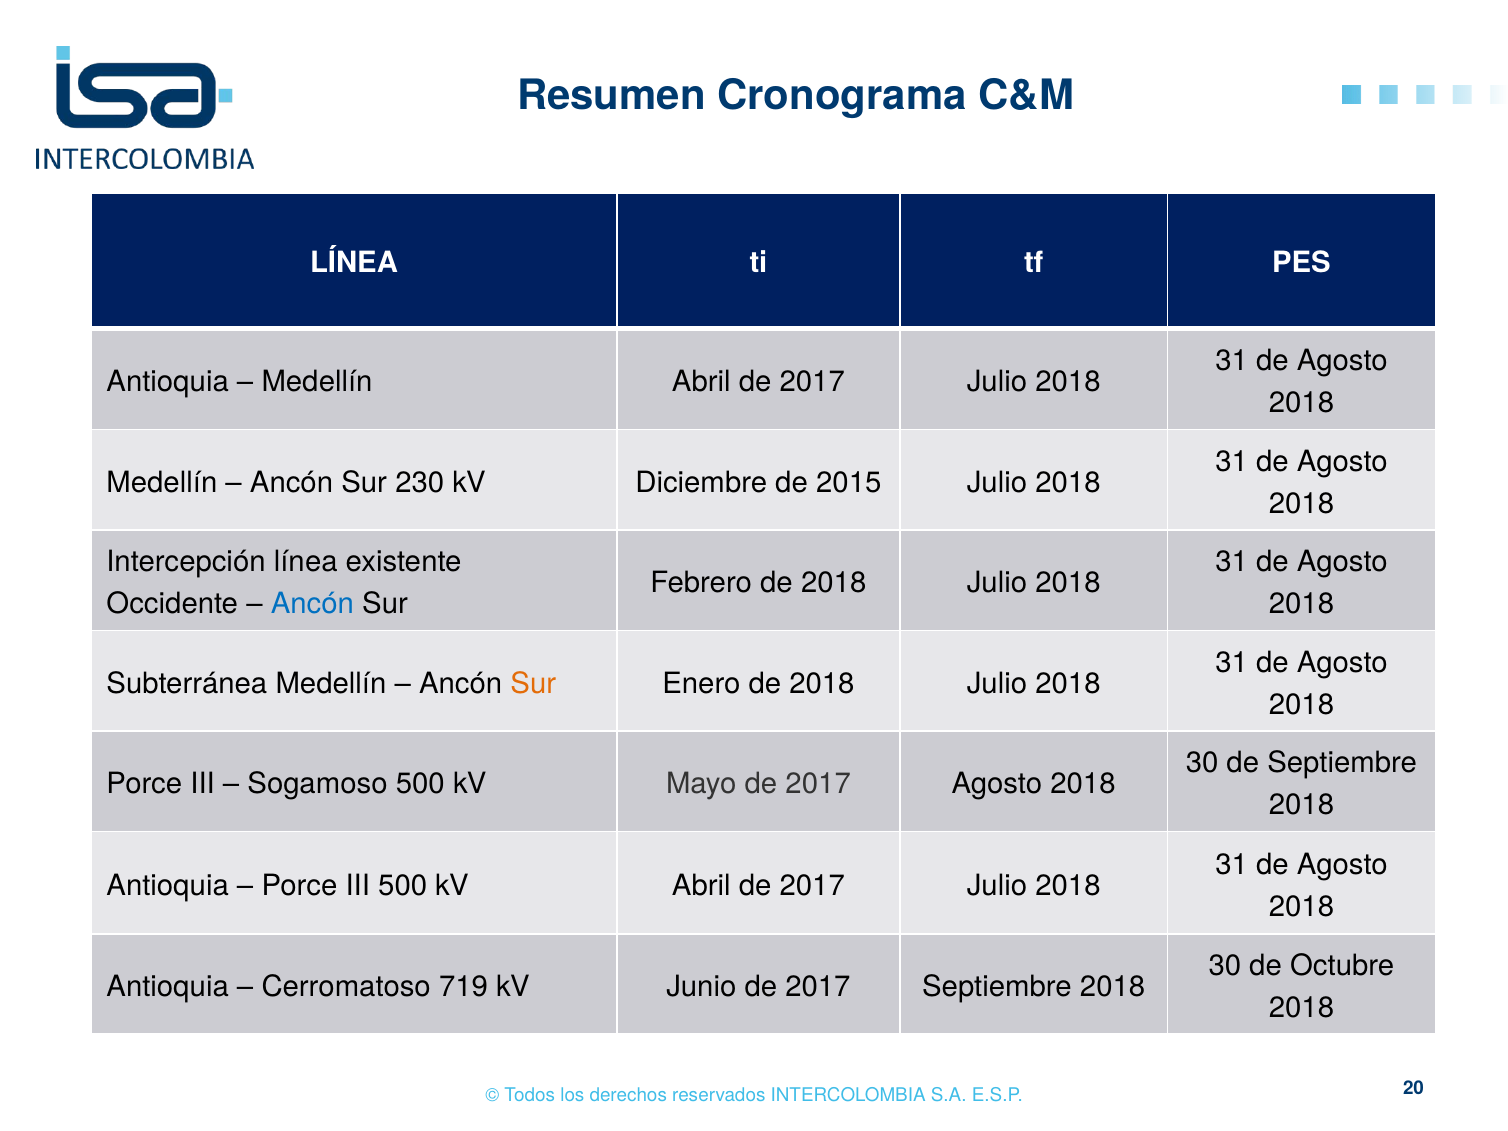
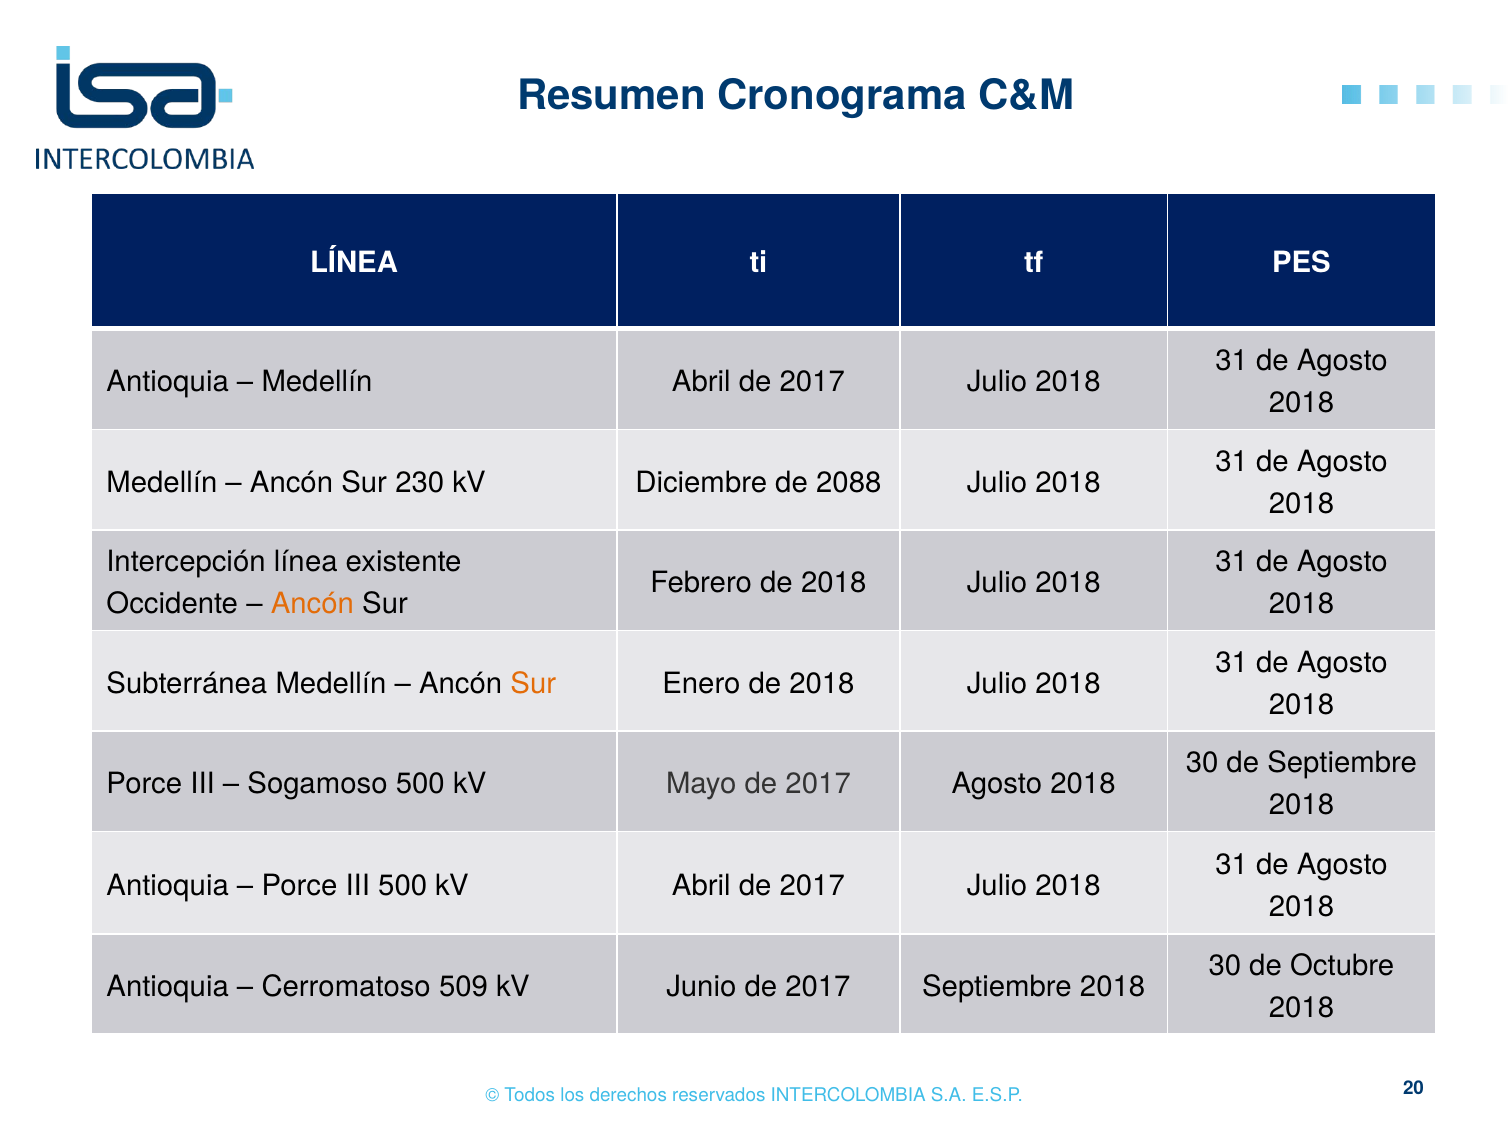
2015: 2015 -> 2088 (849, 483)
Ancón colour: blue -> orange (312, 604)
719: 719 -> 509 (463, 987)
